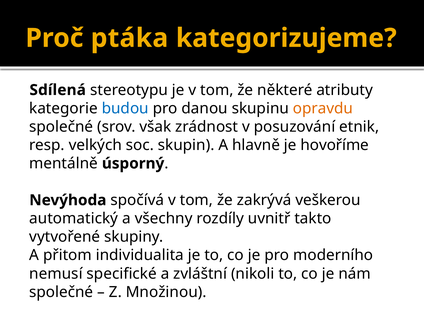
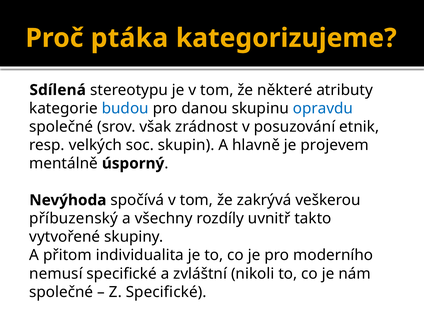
opravdu colour: orange -> blue (323, 108)
hovoříme: hovoříme -> projevem (335, 145)
automatický: automatický -> příbuzenský (74, 219)
Z Množinou: Množinou -> Specifické (166, 292)
